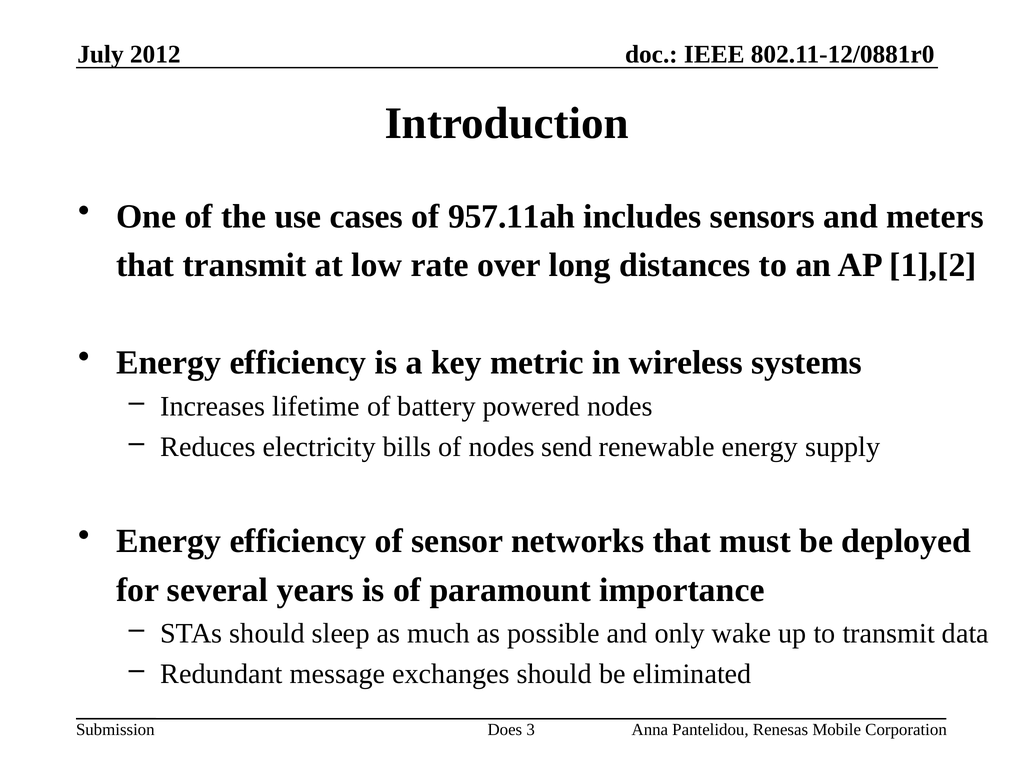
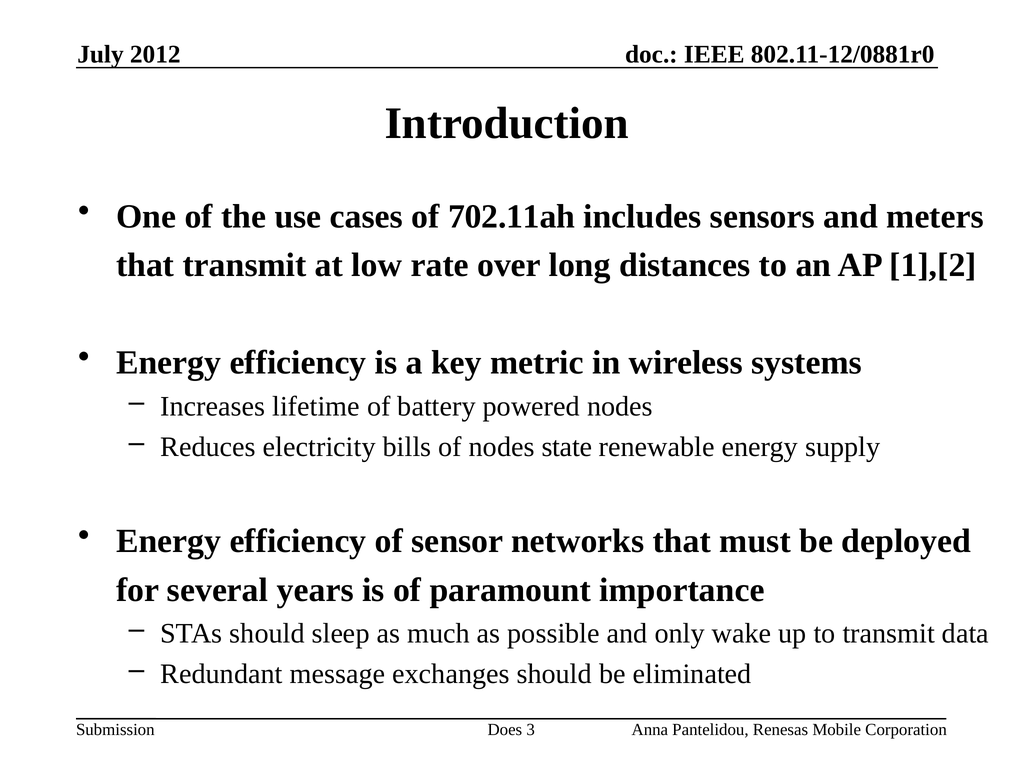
957.11ah: 957.11ah -> 702.11ah (512, 216)
send: send -> state (567, 447)
